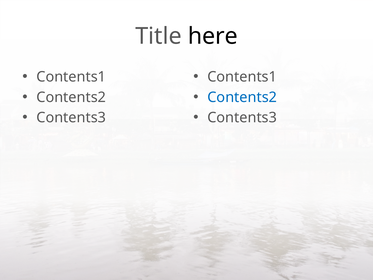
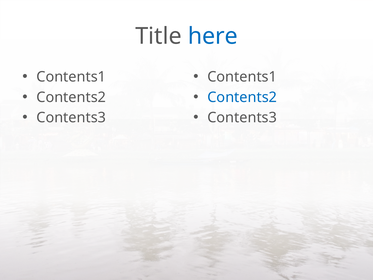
here colour: black -> blue (213, 36)
